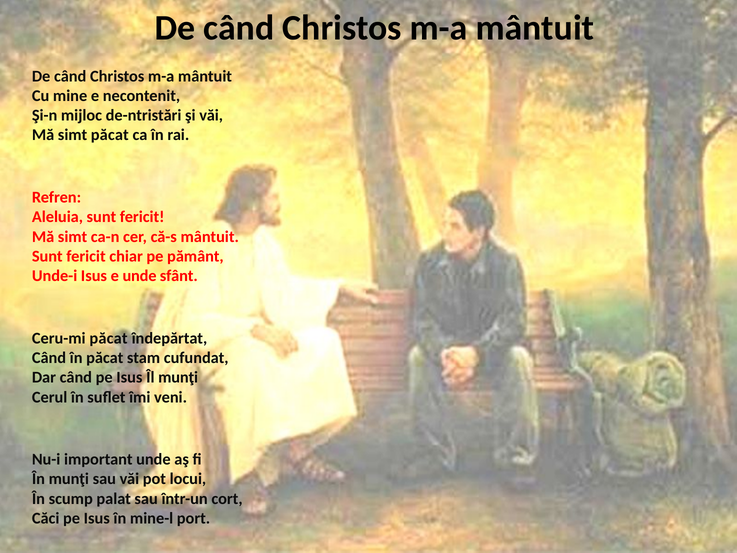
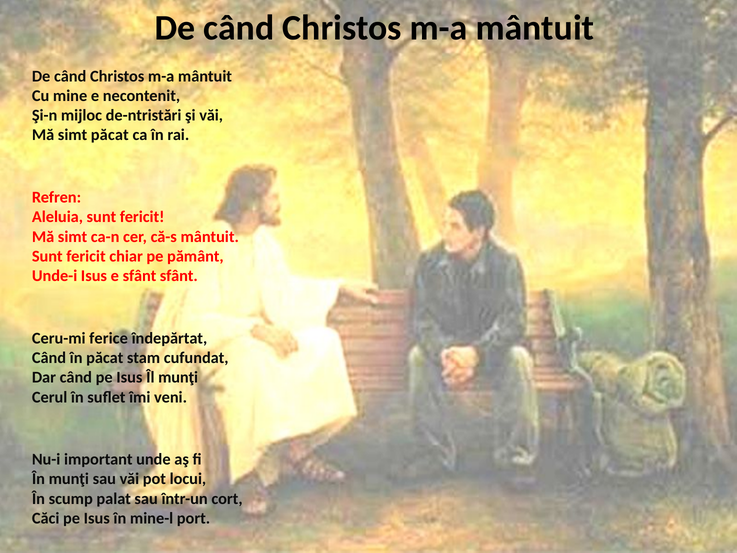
e unde: unde -> sfânt (140, 276)
Ceru-mi păcat: păcat -> ferice (109, 338)
